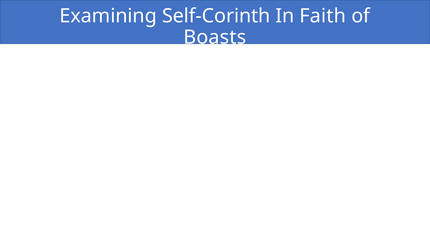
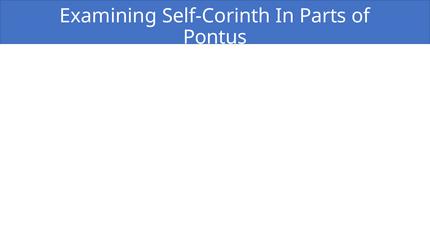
In Faith: Faith -> Parts (323, 16)
Boasts: Boasts -> Pontus (215, 37)
